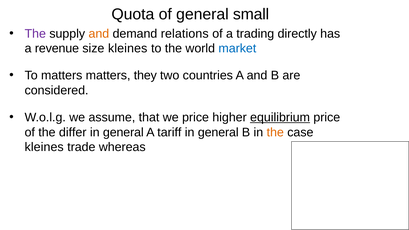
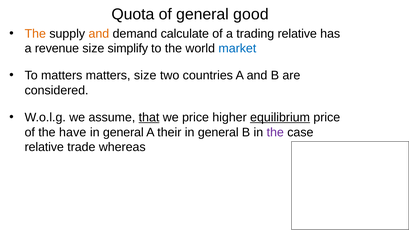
small: small -> good (251, 14)
The colour: purple -> orange (35, 34)
relations: relations -> calculate (185, 34)
trading directly: directly -> relative (297, 34)
size kleines: kleines -> simplify (128, 48)
matters they: they -> size (145, 76)
that underline: none -> present (149, 117)
differ: differ -> have (73, 132)
tariff: tariff -> their (169, 132)
the colour: orange -> purple (275, 132)
kleines: kleines -> relative (44, 147)
